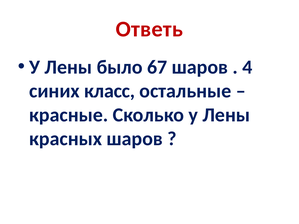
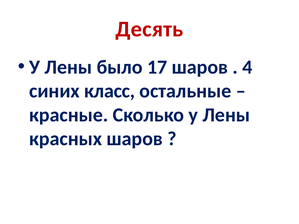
Ответь: Ответь -> Десять (149, 29)
67: 67 -> 17 (157, 67)
